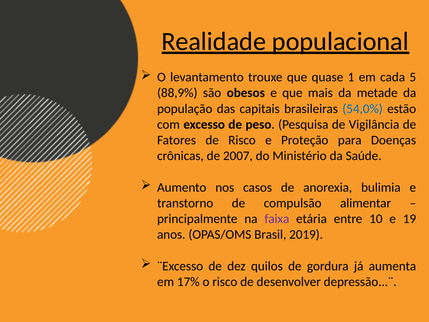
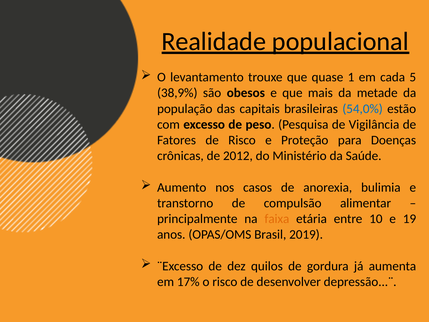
88,9%: 88,9% -> 38,9% (177, 93)
2007: 2007 -> 2012 (238, 156)
faixa colour: purple -> orange (277, 219)
